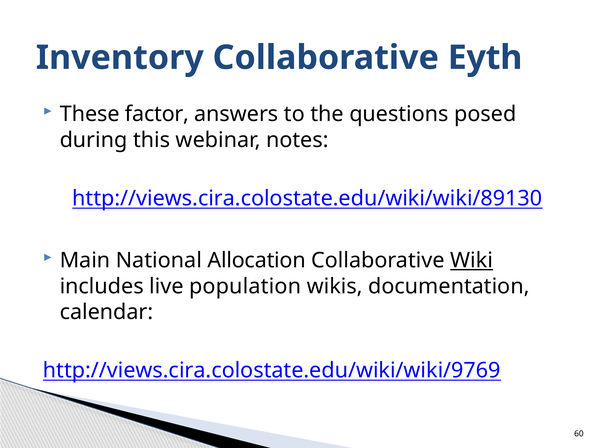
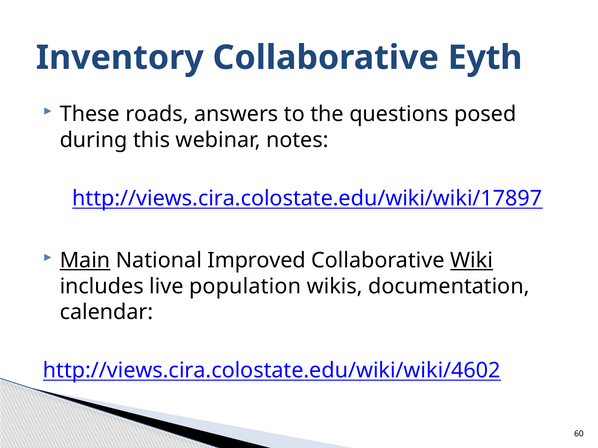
factor: factor -> roads (157, 114)
http://views.cira.colostate.edu/wiki/wiki/89130: http://views.cira.colostate.edu/wiki/wiki/89130 -> http://views.cira.colostate.edu/wiki/wiki/17897 (307, 199)
Main underline: none -> present (85, 261)
Allocation: Allocation -> Improved (257, 261)
http://views.cira.colostate.edu/wiki/wiki/9769: http://views.cira.colostate.edu/wiki/wiki/9769 -> http://views.cira.colostate.edu/wiki/wiki/4602 (272, 371)
